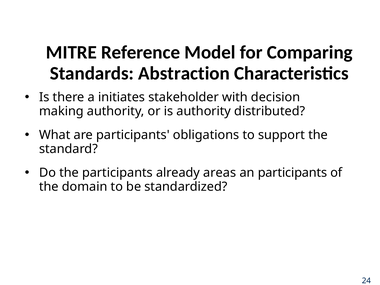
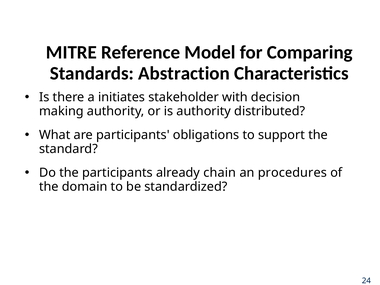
areas: areas -> chain (220, 173)
an participants: participants -> procedures (292, 173)
